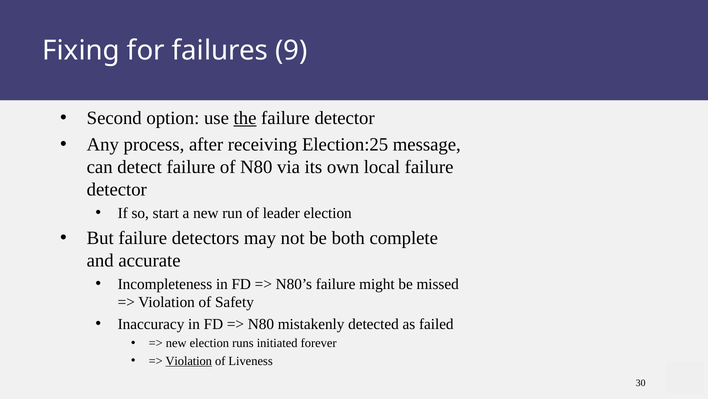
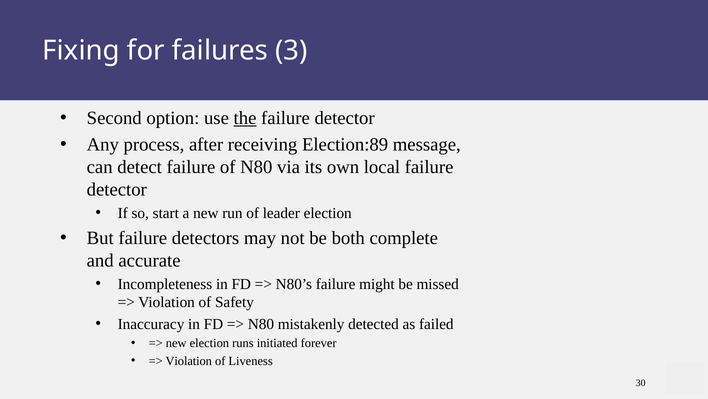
9: 9 -> 3 (291, 51)
Election:25: Election:25 -> Election:89 (345, 145)
Violation underline: present -> none (189, 361)
